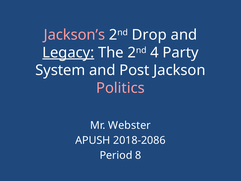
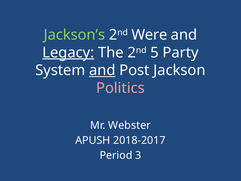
Jackson’s colour: pink -> light green (74, 35)
Drop: Drop -> Were (149, 35)
4: 4 -> 5 (155, 52)
and underline: none -> present (102, 70)
2018-2086: 2018-2086 -> 2018-2017 (139, 140)
8: 8 -> 3 (138, 155)
